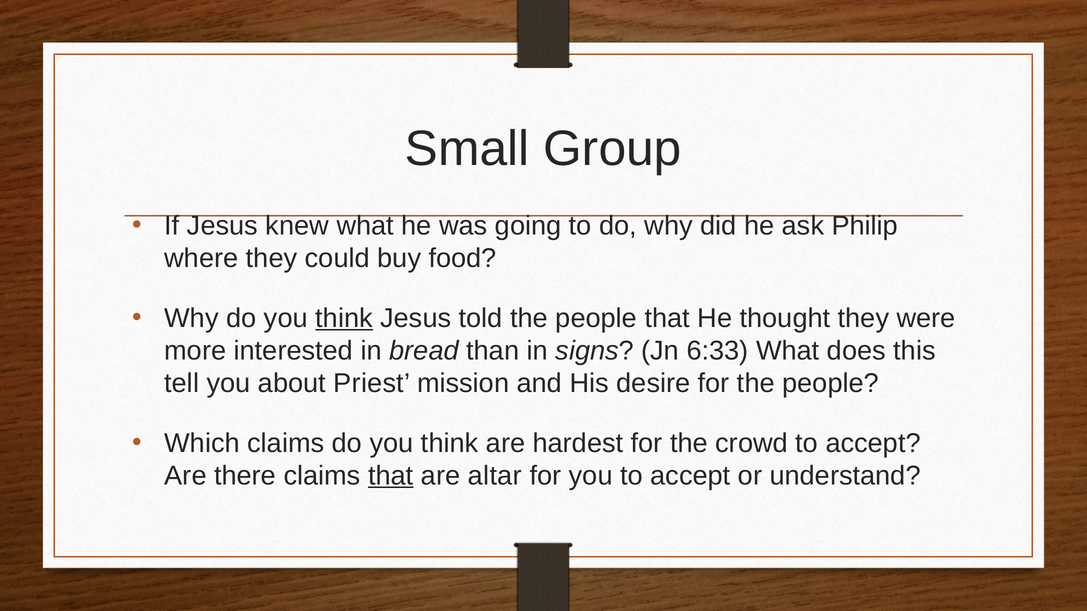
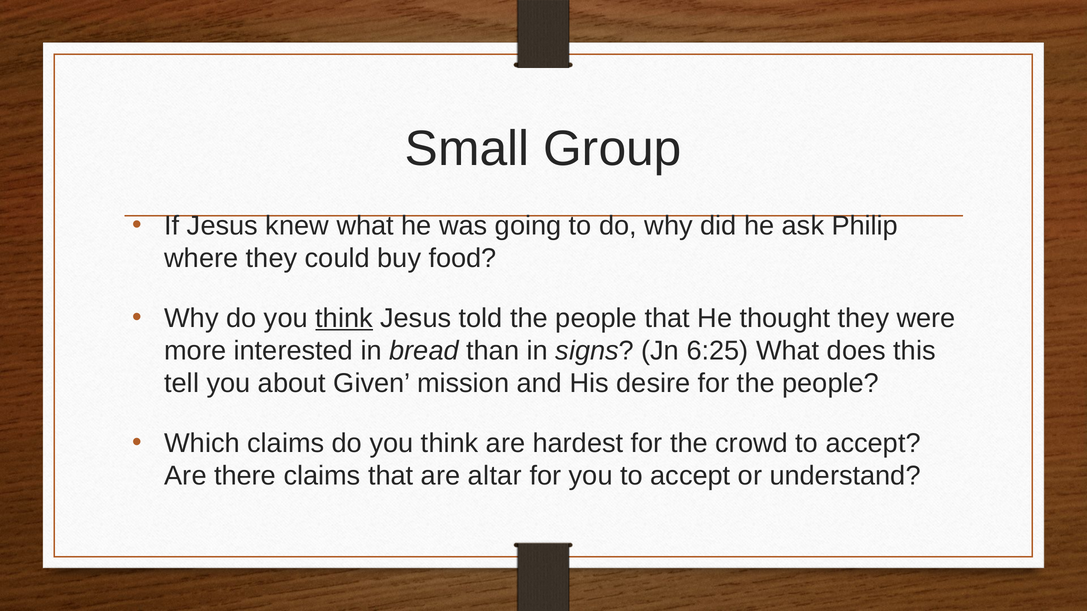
6:33: 6:33 -> 6:25 (718, 351)
Priest: Priest -> Given (372, 384)
that underline: present -> none (391, 476)
